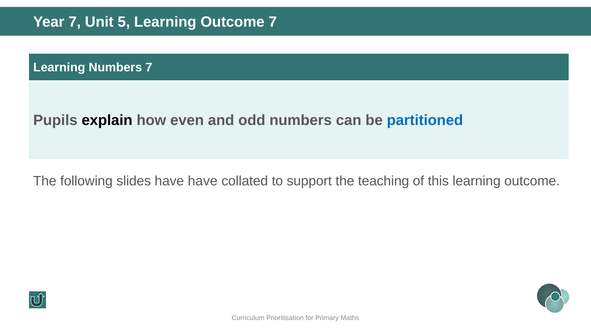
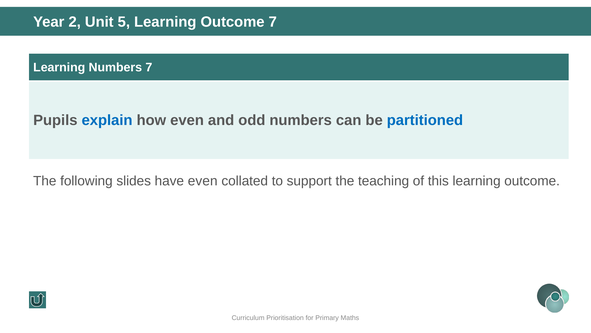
Year 7: 7 -> 2 (75, 22)
explain colour: black -> blue (107, 120)
have have: have -> even (203, 181)
